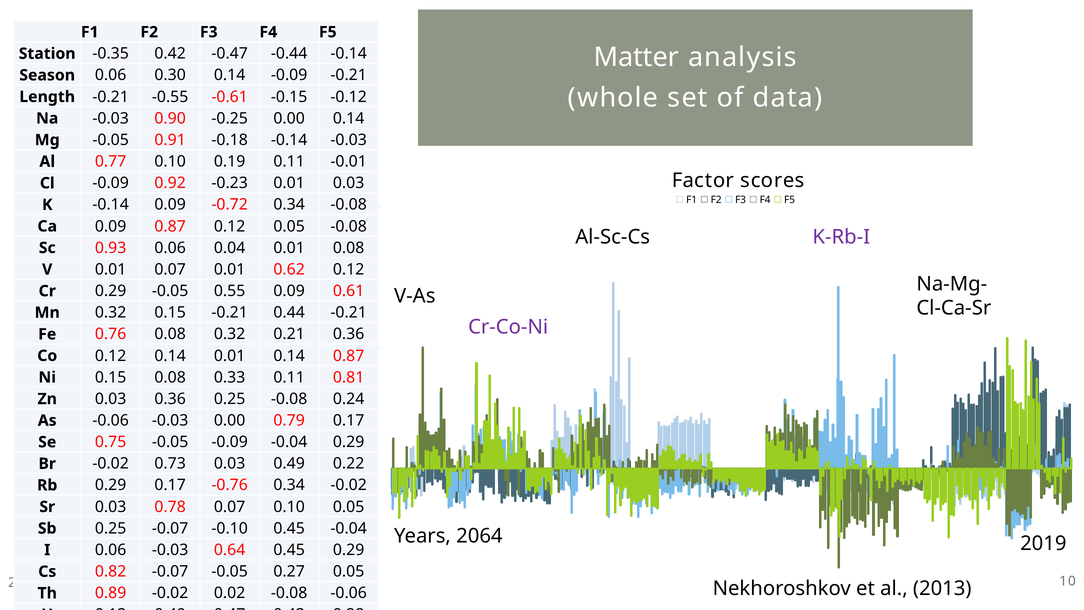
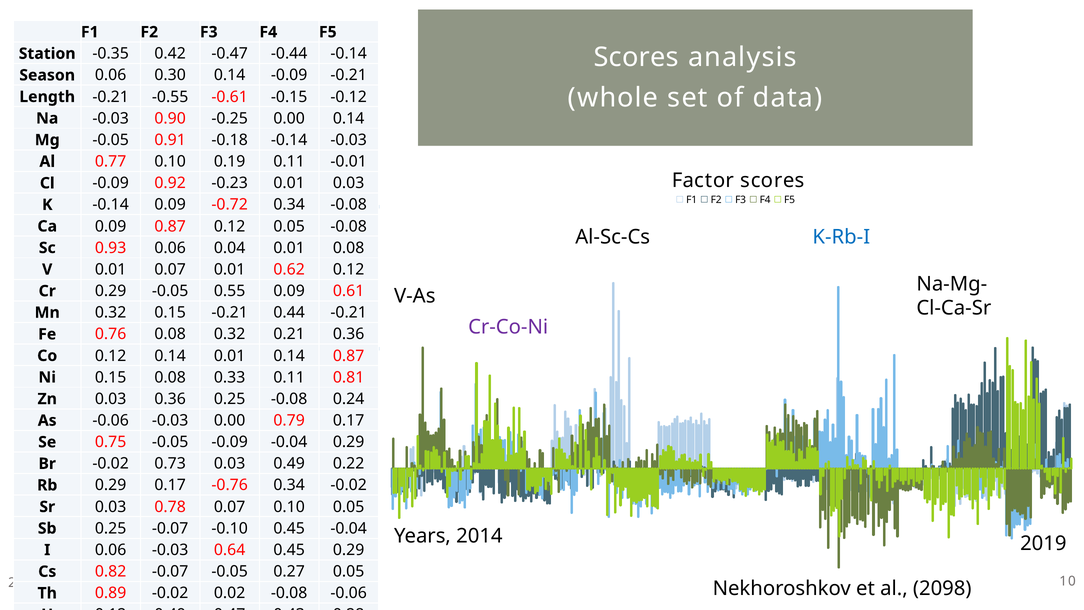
Matter: Matter -> Scores (636, 57)
K-Rb-I colour: purple -> blue (841, 237)
2064: 2064 -> 2014 (479, 536)
2013: 2013 -> 2098 (942, 588)
